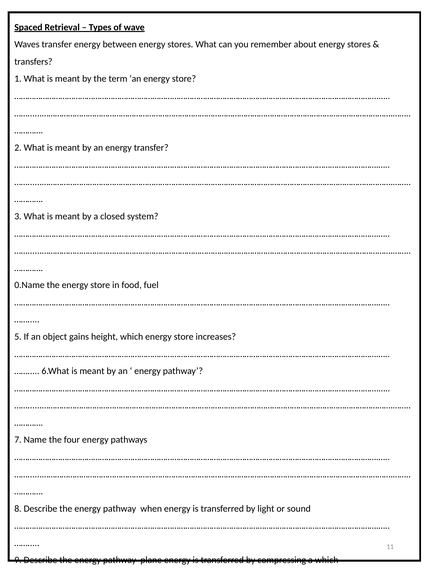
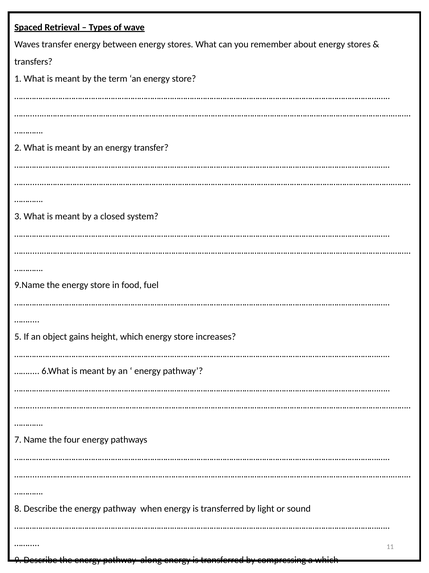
0.Name: 0.Name -> 9.Name (29, 285)
plane: plane -> along (151, 559)
